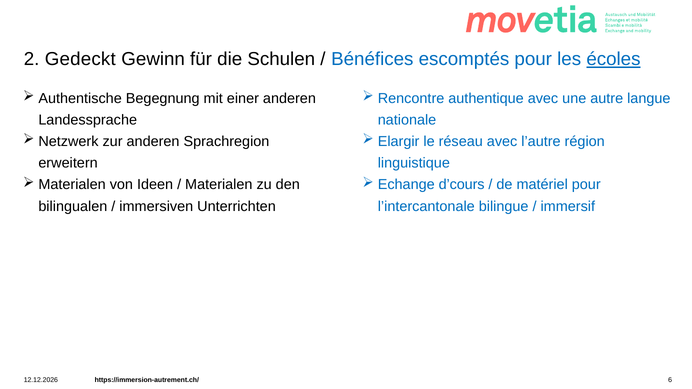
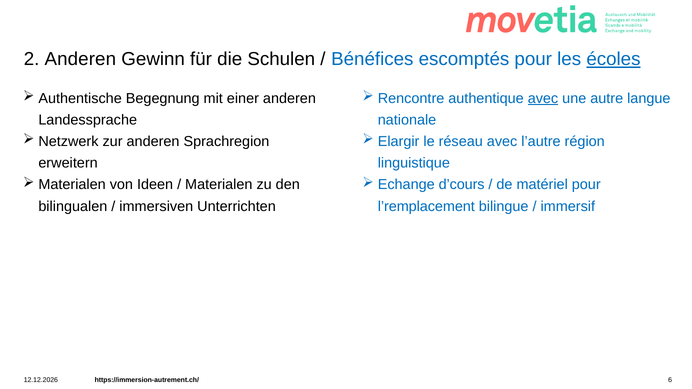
2 Gedeckt: Gedeckt -> Anderen (80, 59)
avec underline: none -> present (543, 98)
l’intercantonale: l’intercantonale -> l’remplacement (426, 206)
